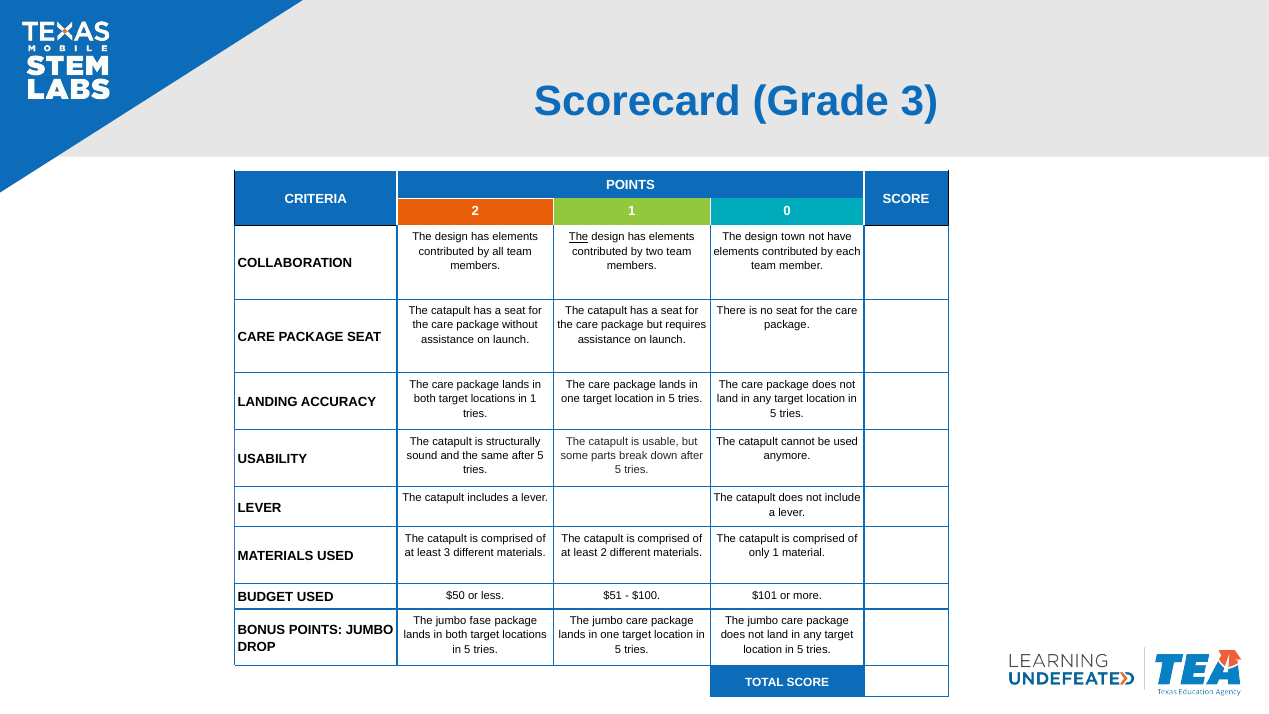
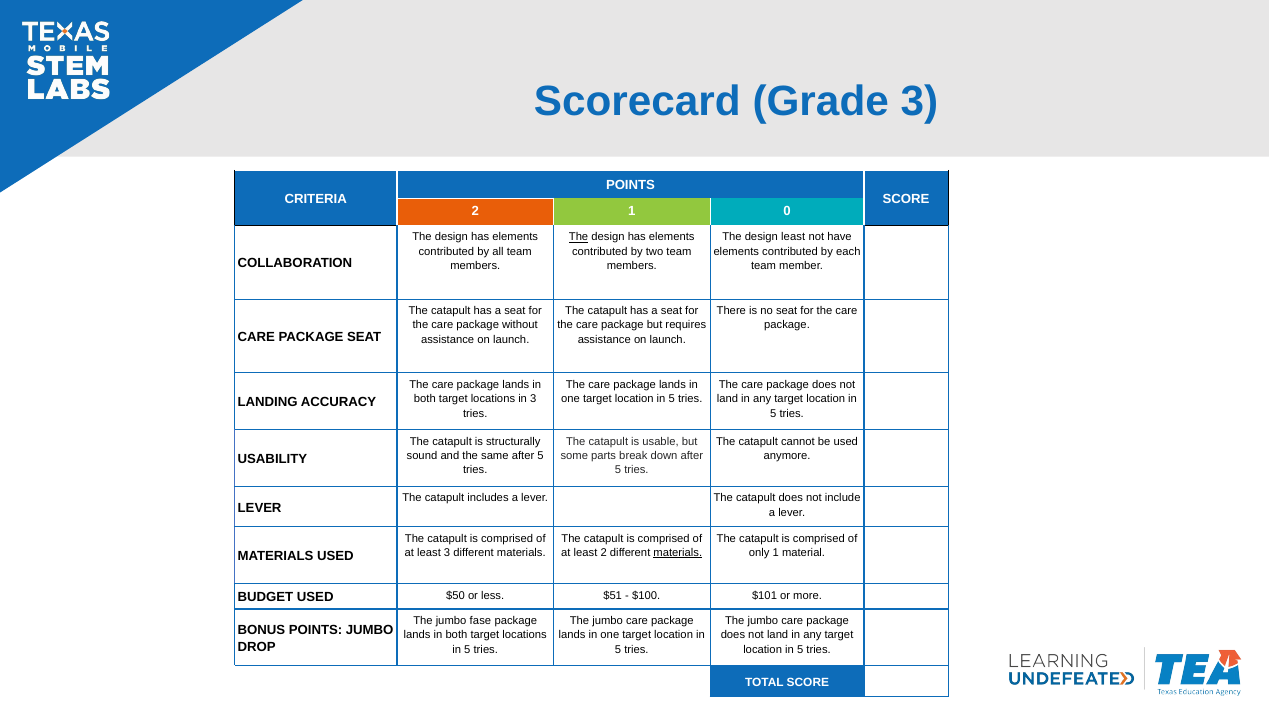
design town: town -> least (793, 237)
in 1: 1 -> 3 (533, 399)
materials underline: none -> present (678, 553)
